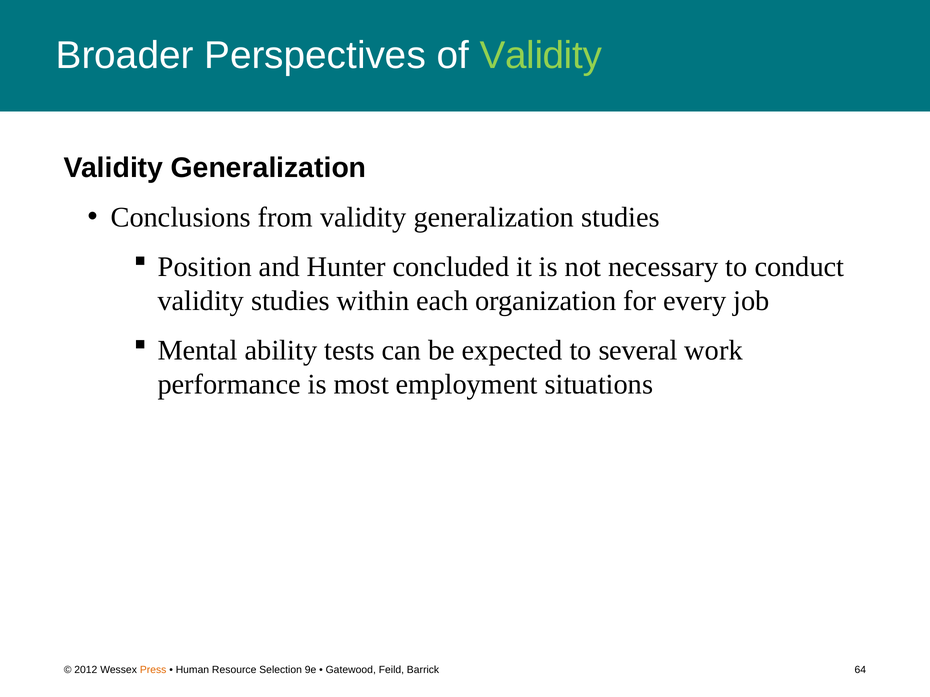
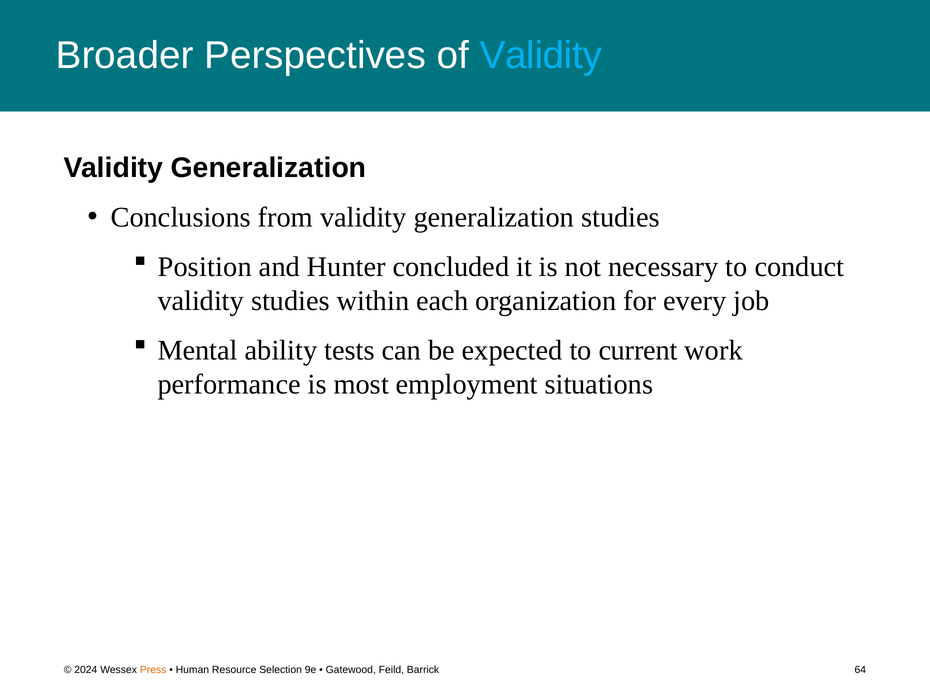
Validity colour: light green -> light blue (541, 56)
several: several -> current (638, 350)
2012: 2012 -> 2024 (86, 670)
